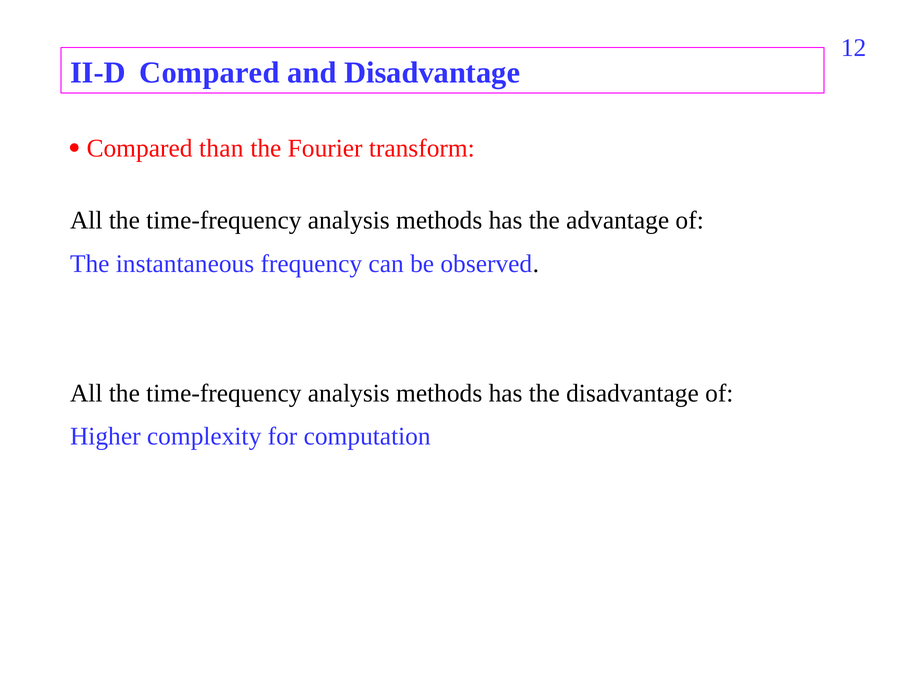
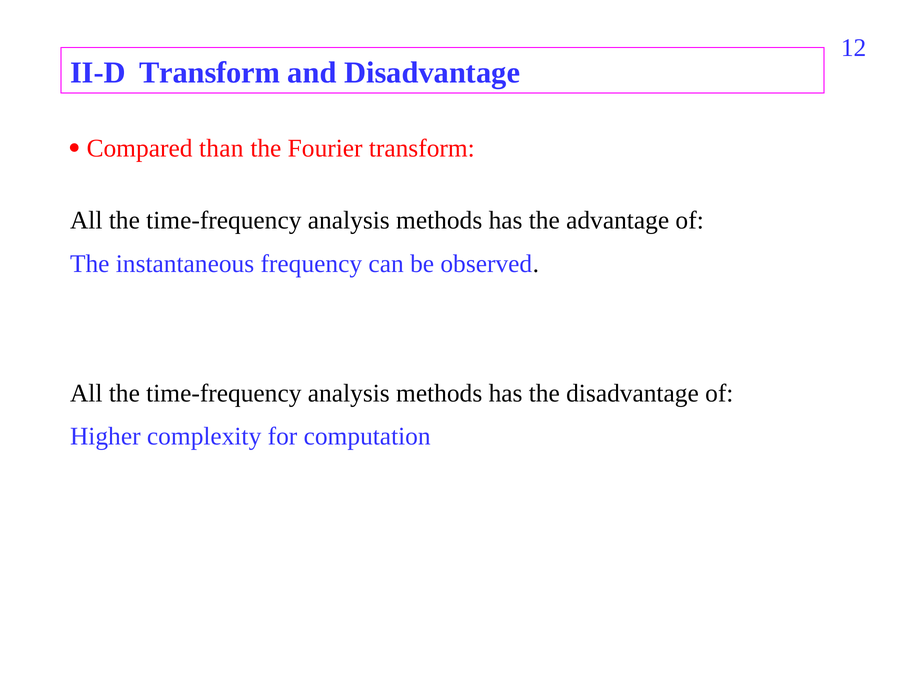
II-D Compared: Compared -> Transform (210, 72)
